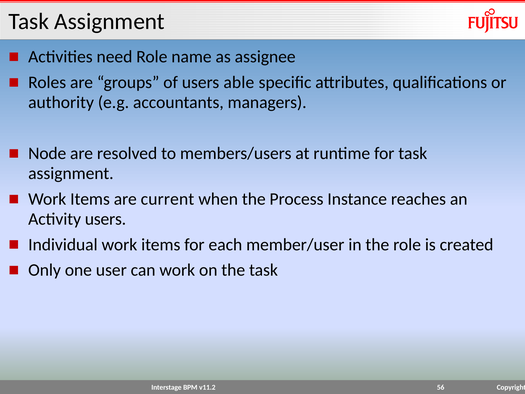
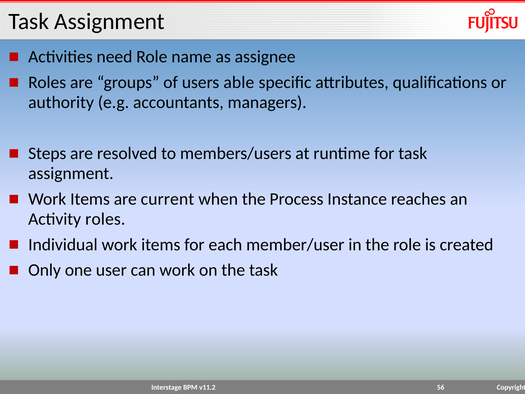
Node: Node -> Steps (47, 153)
Activity users: users -> roles (105, 219)
